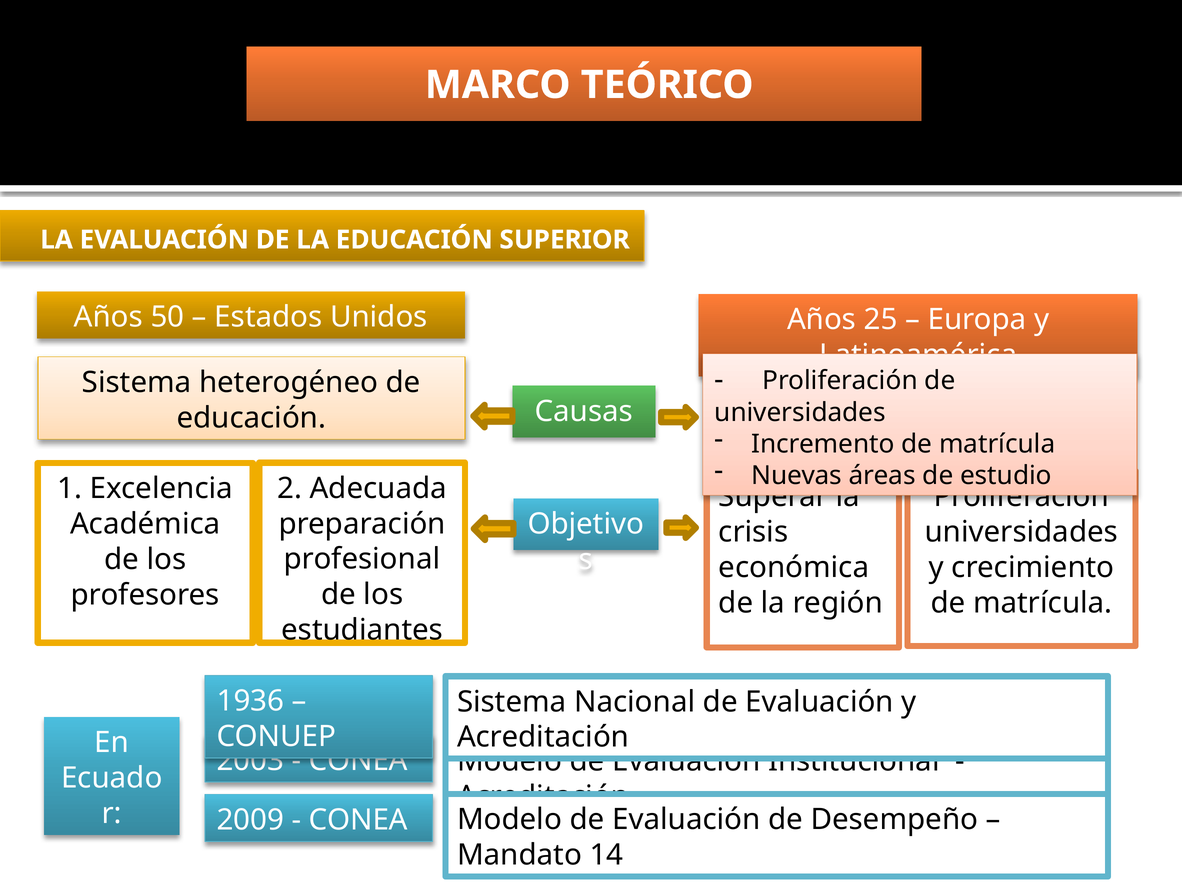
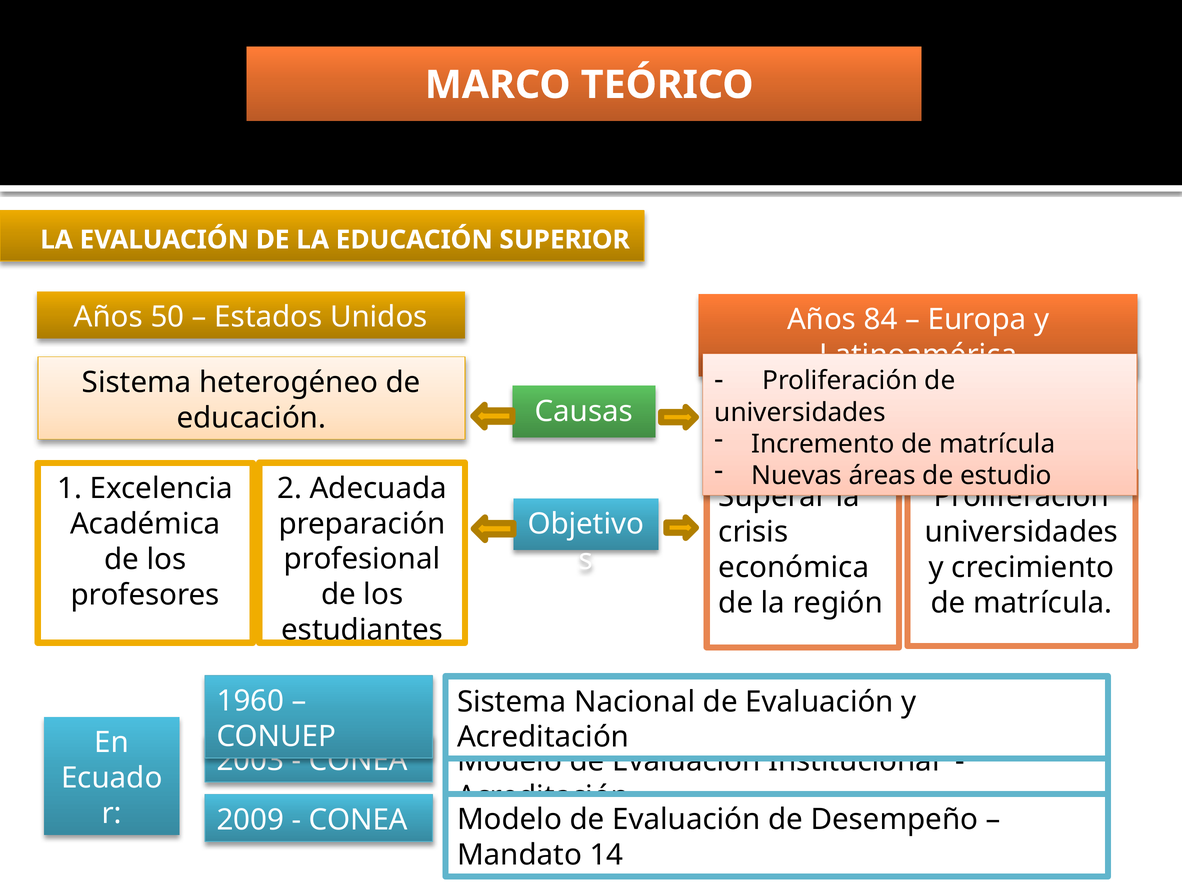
25: 25 -> 84 (881, 320)
1936: 1936 -> 1960 (250, 702)
